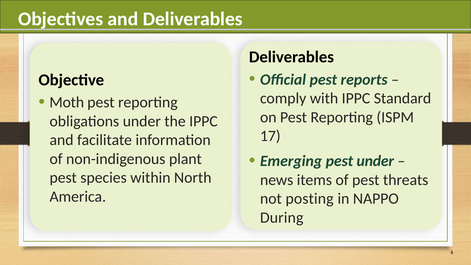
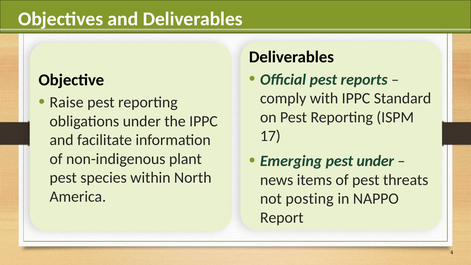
Moth: Moth -> Raise (67, 102)
During: During -> Report (282, 217)
